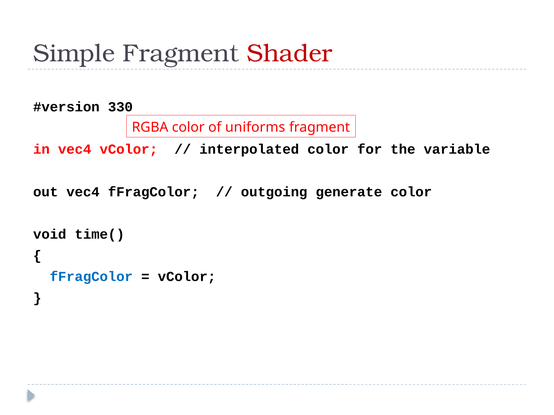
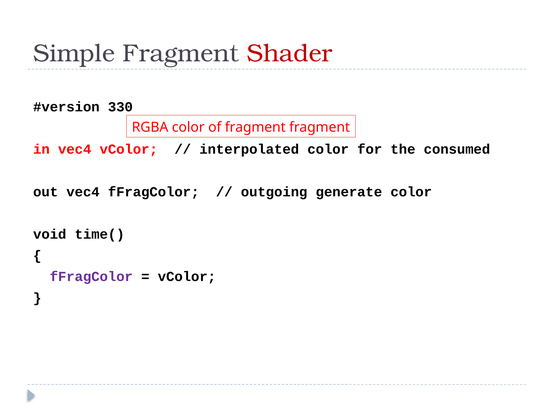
of uniforms: uniforms -> fragment (255, 127)
variable: variable -> consumed (457, 150)
fFragColor colour: blue -> purple (91, 277)
